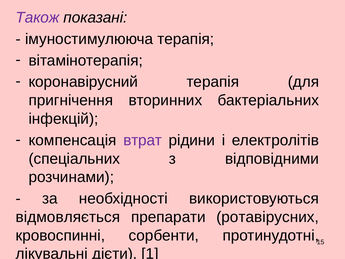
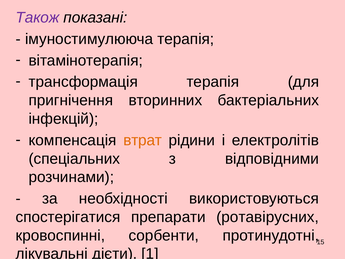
коронавірусний: коронавірусний -> трансформація (83, 82)
втрат colour: purple -> orange (143, 140)
відмовляється: відмовляється -> спостерігатися (68, 217)
